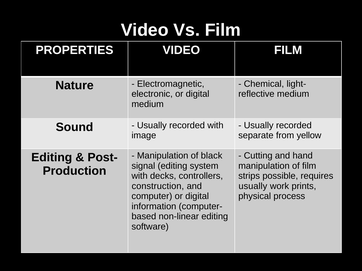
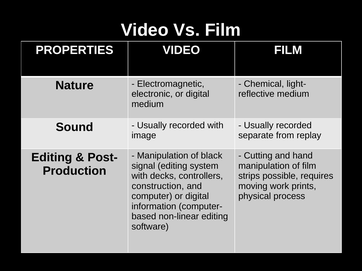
yellow: yellow -> replay (309, 136)
usually: usually -> moving (253, 186)
